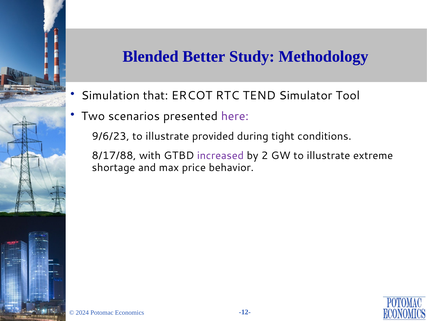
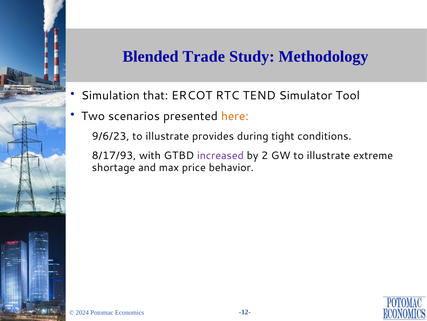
Better: Better -> Trade (204, 56)
here colour: purple -> orange (235, 116)
provided: provided -> provides (213, 136)
8/17/88: 8/17/88 -> 8/17/93 (114, 155)
